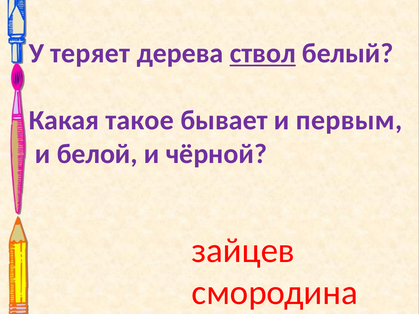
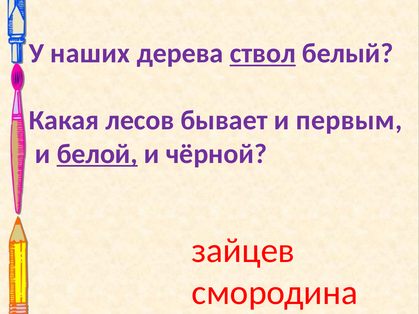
теряет: теряет -> наших (90, 53)
такое: такое -> лесов (140, 121)
белой underline: none -> present (97, 154)
